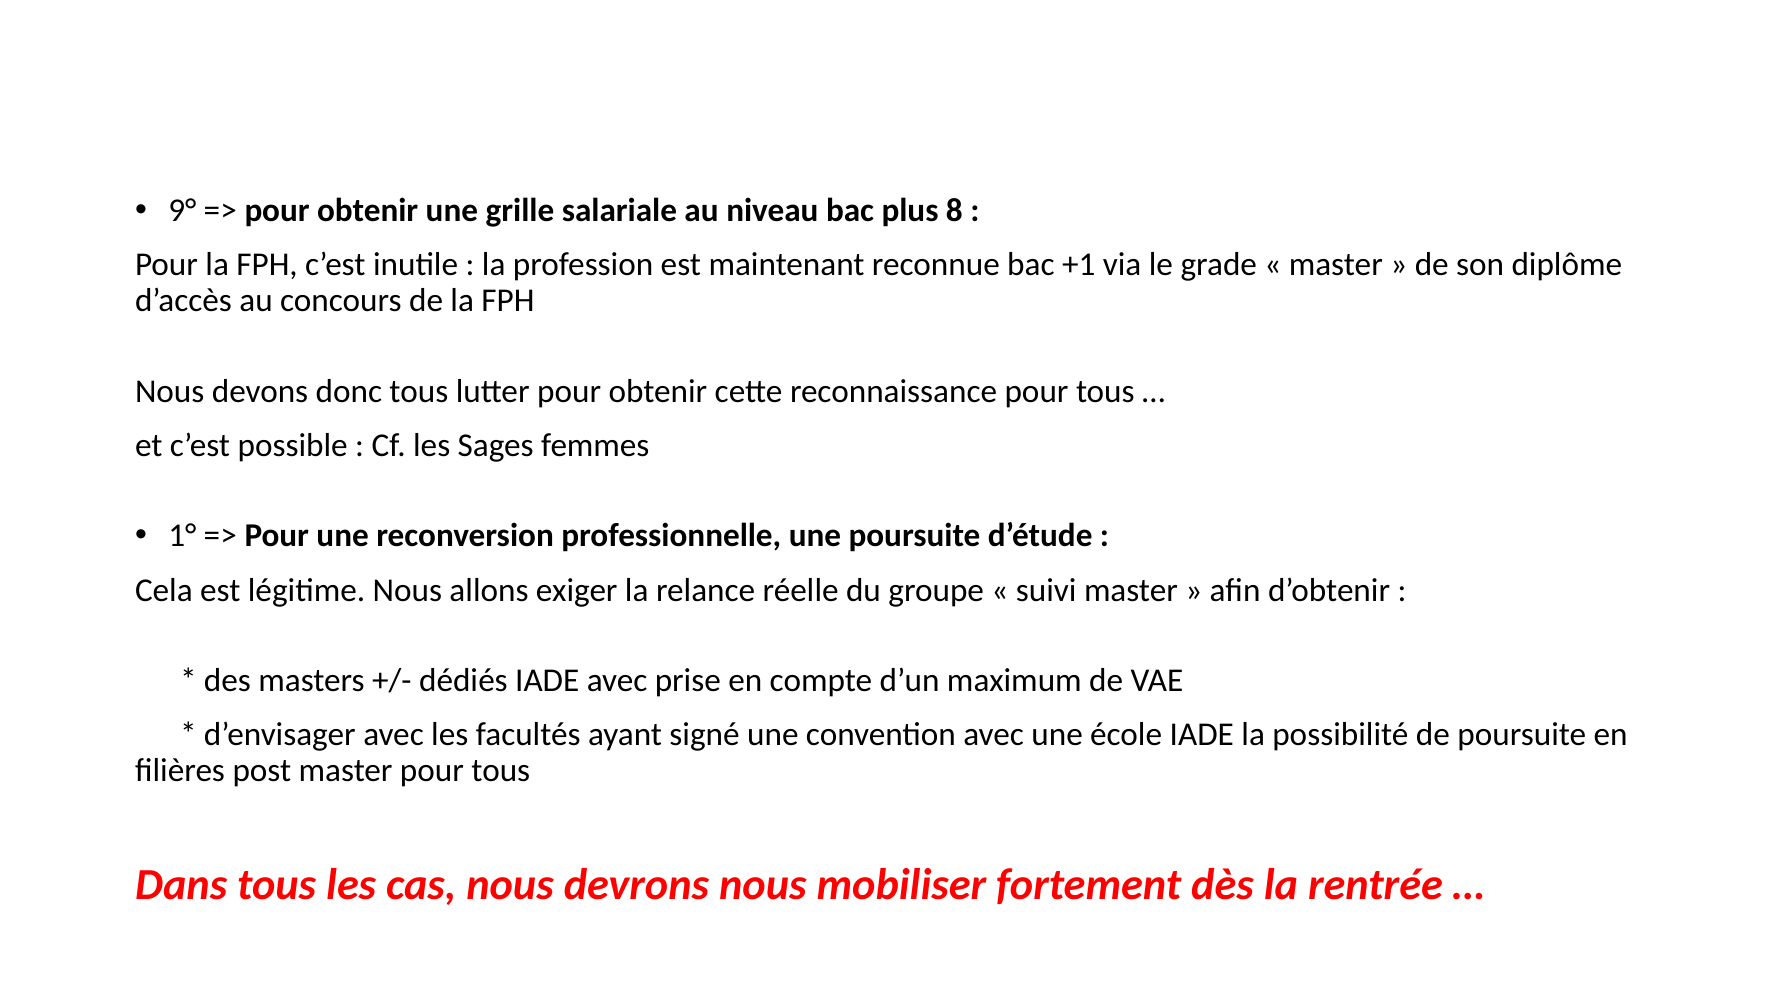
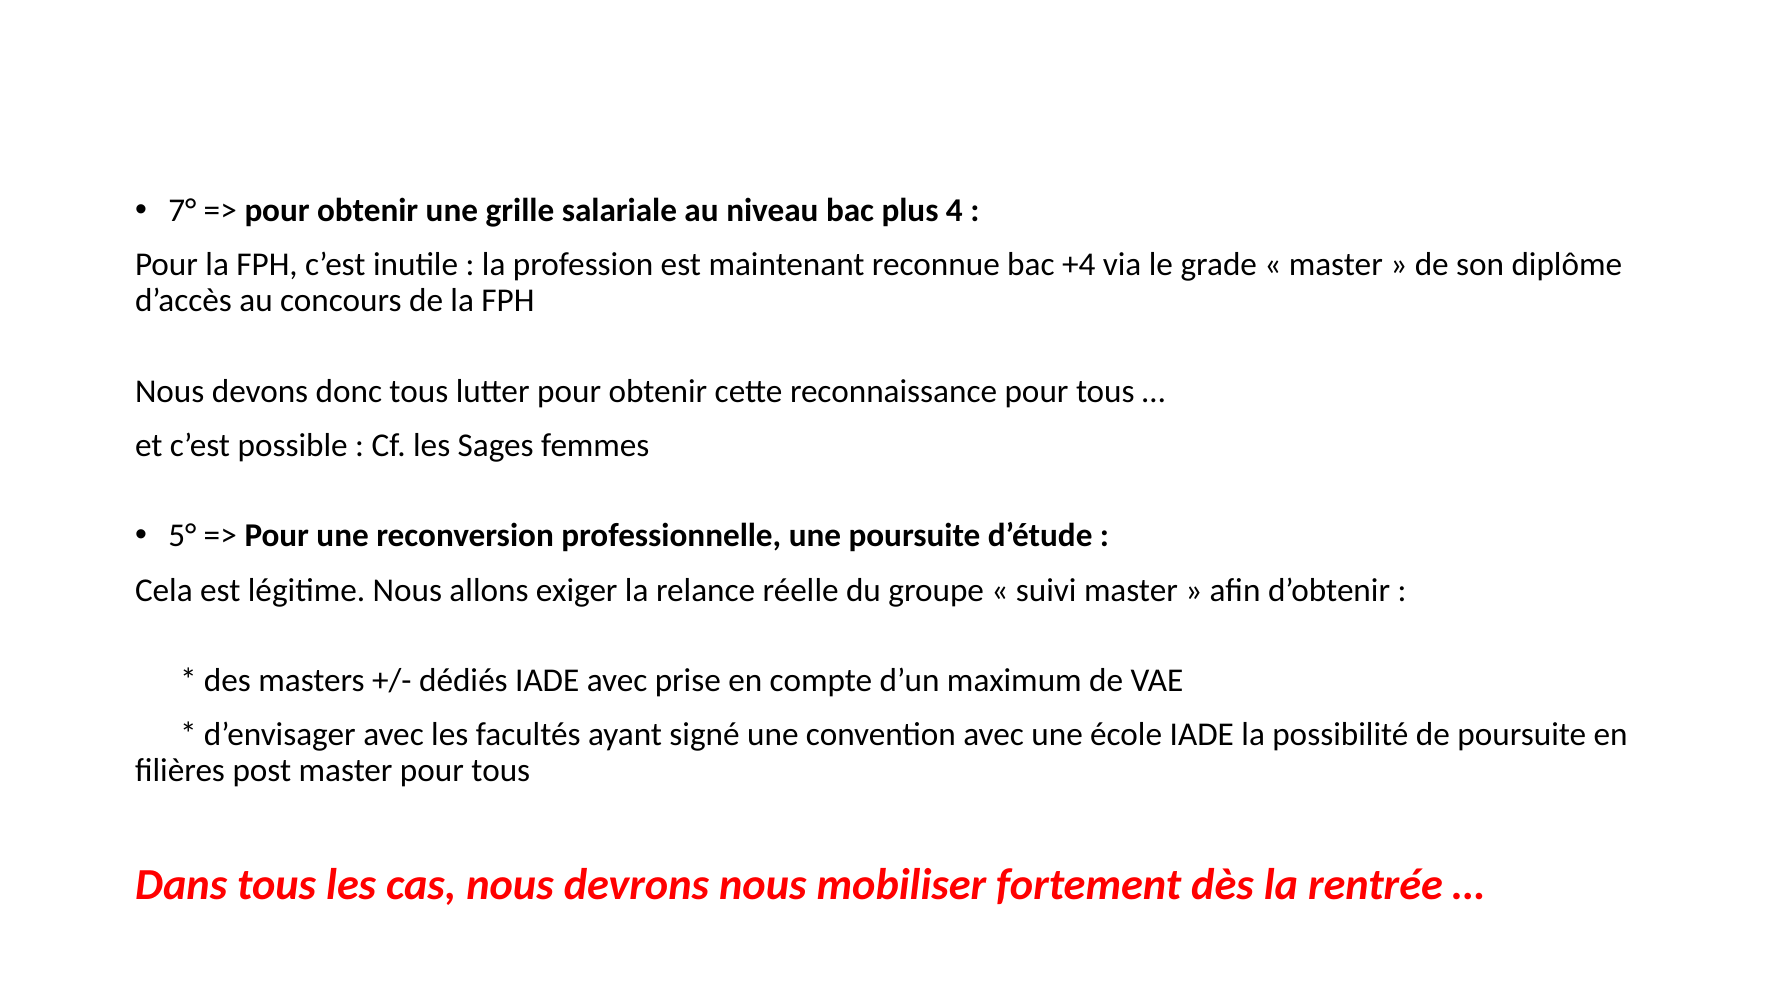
9°: 9° -> 7° (182, 210)
8: 8 -> 4 (954, 210)
+1: +1 -> +4 (1079, 265)
1°: 1° -> 5° (182, 536)
